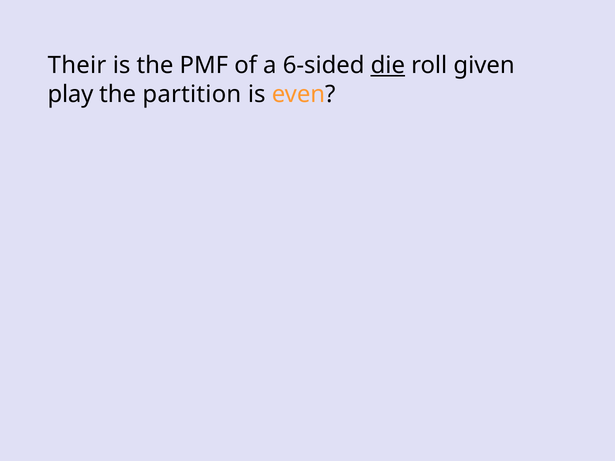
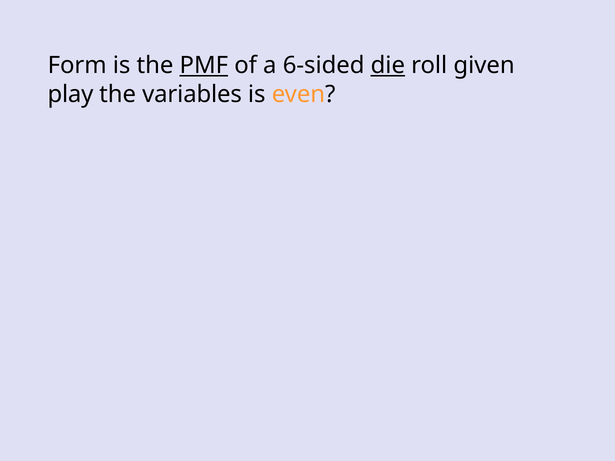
Their: Their -> Form (77, 65)
PMF underline: none -> present (204, 65)
partition: partition -> variables (192, 94)
